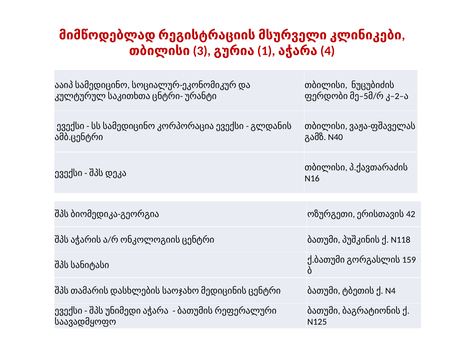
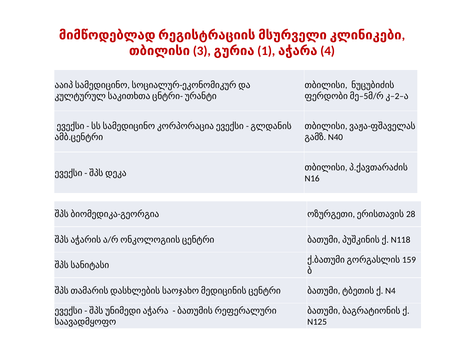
42: 42 -> 28 (411, 214)
